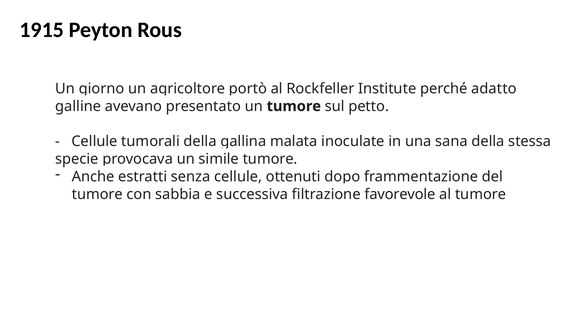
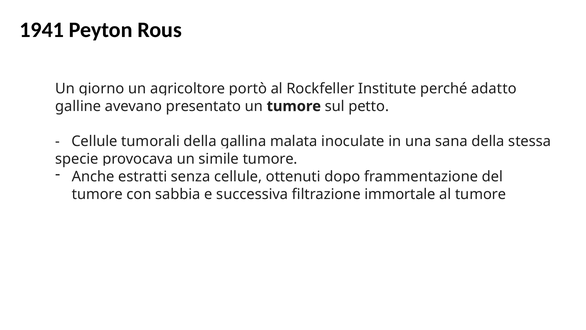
1915: 1915 -> 1941 (42, 30)
favorevole: favorevole -> immortale (400, 194)
